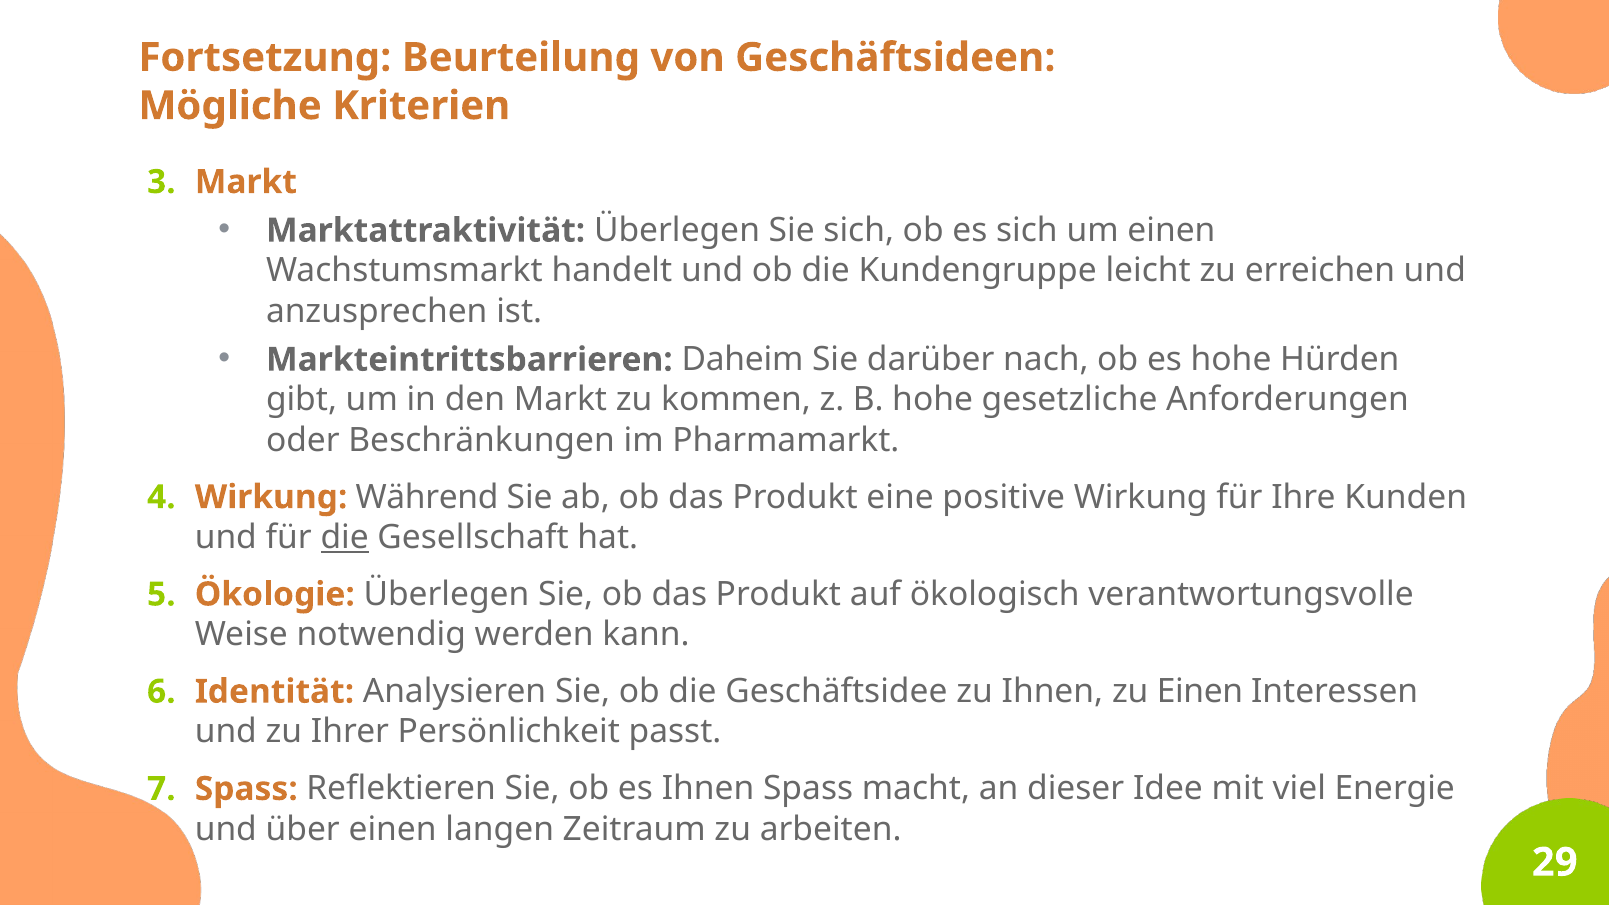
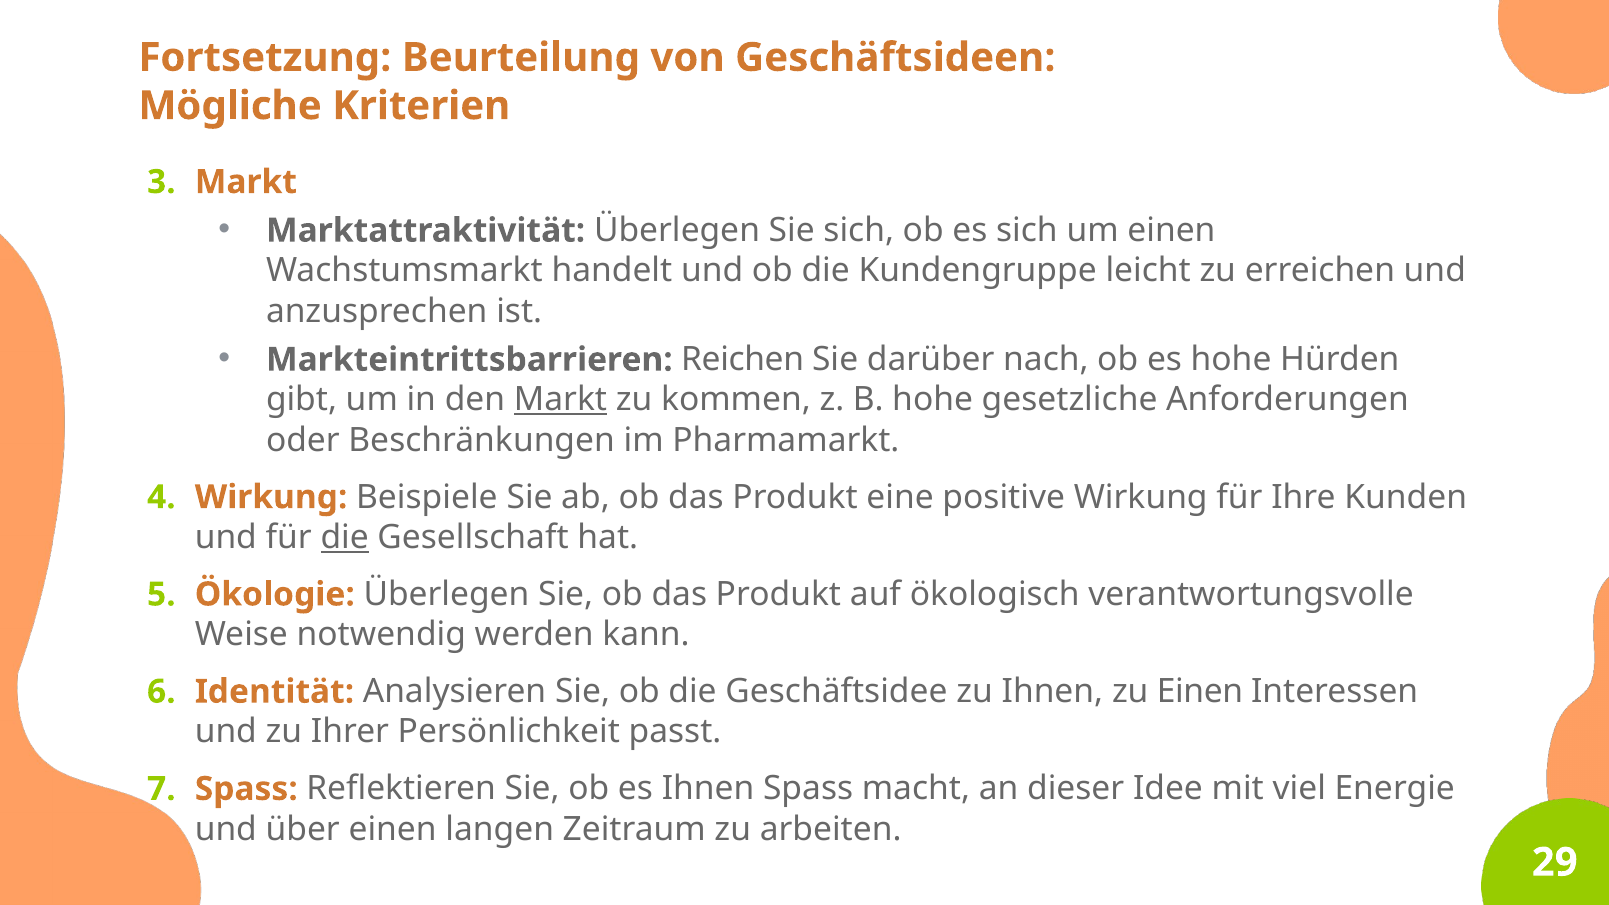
Daheim: Daheim -> Reichen (743, 360)
Markt underline: none -> present (560, 400)
Während: Während -> Beispiele (427, 497)
